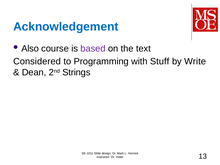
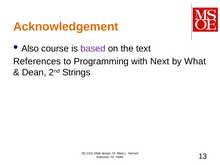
Acknowledgement colour: blue -> orange (66, 27)
Considered: Considered -> References (37, 61)
Stuff: Stuff -> Next (160, 61)
Write: Write -> What (195, 61)
